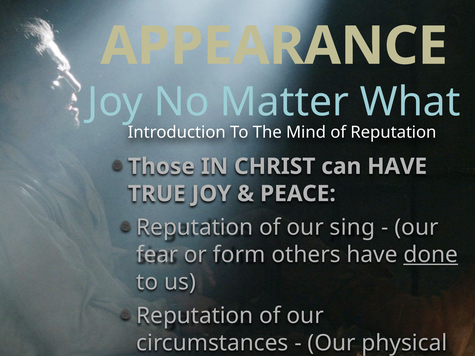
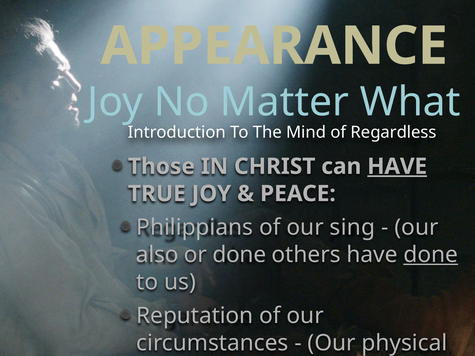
of Reputation: Reputation -> Regardless (394, 133)
HAVE underline: none -> present (397, 167)
Reputation: Reputation -> Philippians (195, 228)
fear: fear -> also (157, 255)
or form: form -> done (239, 255)
